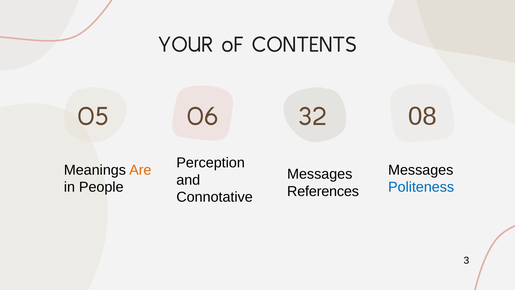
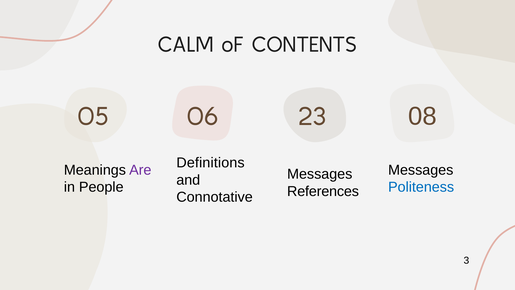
YOUR: YOUR -> CALM (186, 45)
32: 32 -> 23 (312, 116)
Perception: Perception -> Definitions (211, 163)
Are colour: orange -> purple (140, 170)
